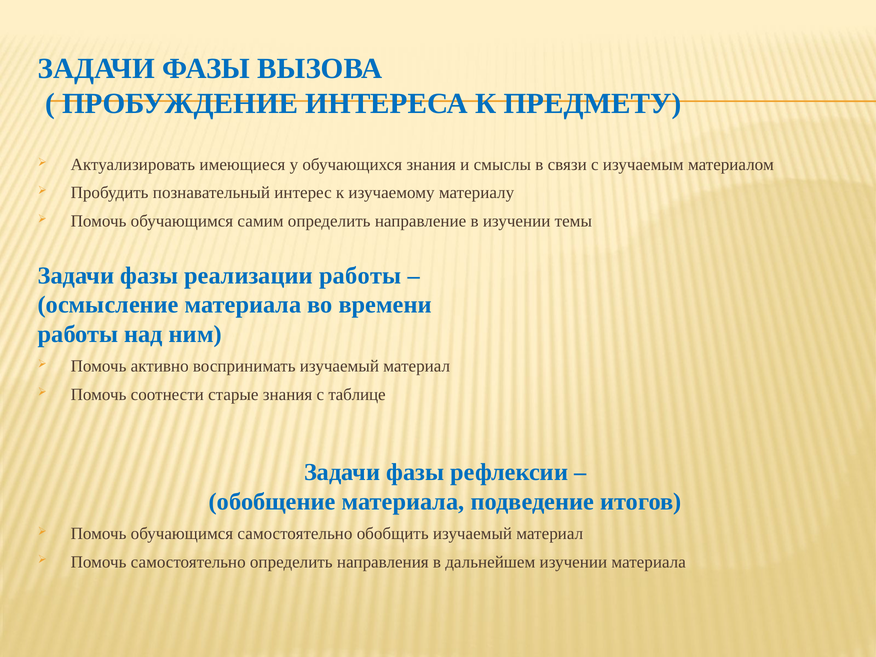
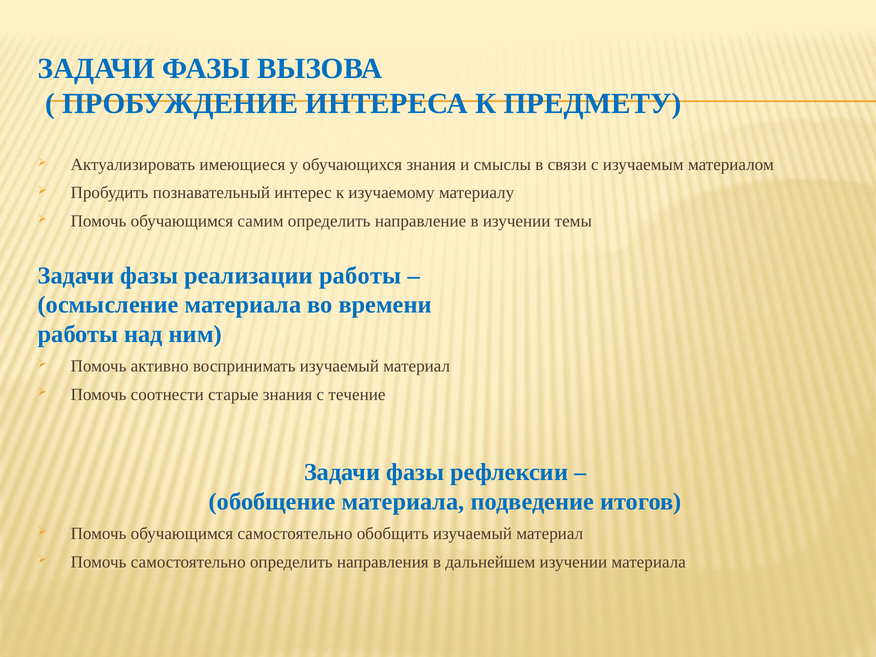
таблице: таблице -> течение (357, 394)
